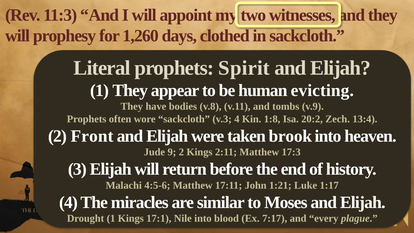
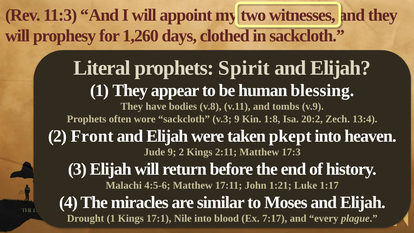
evicting: evicting -> blessing (322, 90)
v.3 4: 4 -> 9 (237, 119)
brook: brook -> pkept (290, 136)
